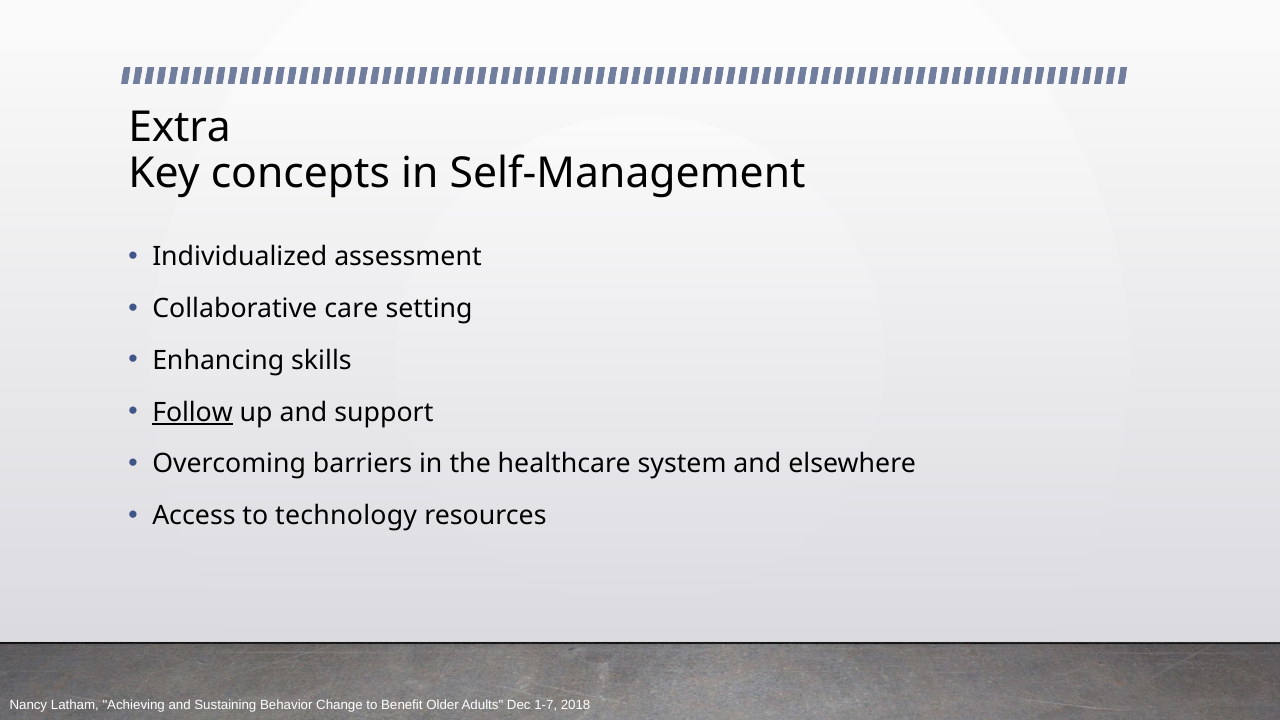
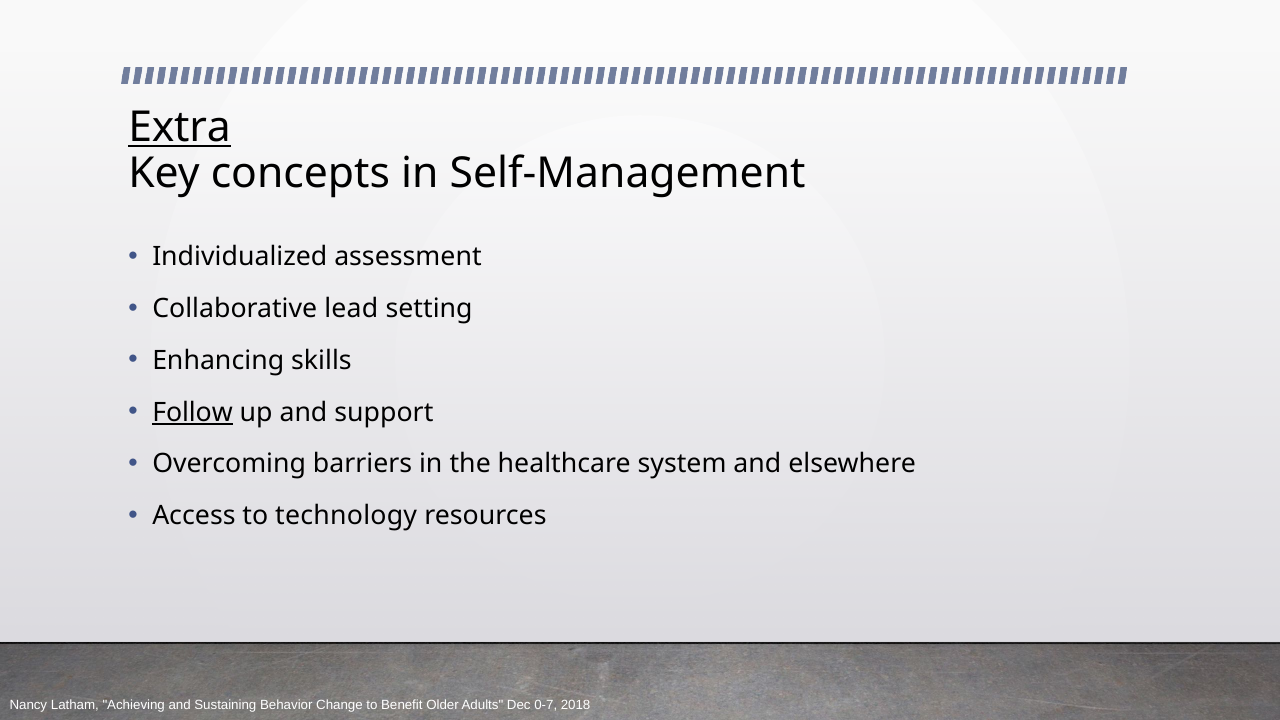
Extra underline: none -> present (180, 128)
care: care -> lead (351, 309)
1-7: 1-7 -> 0-7 (546, 705)
